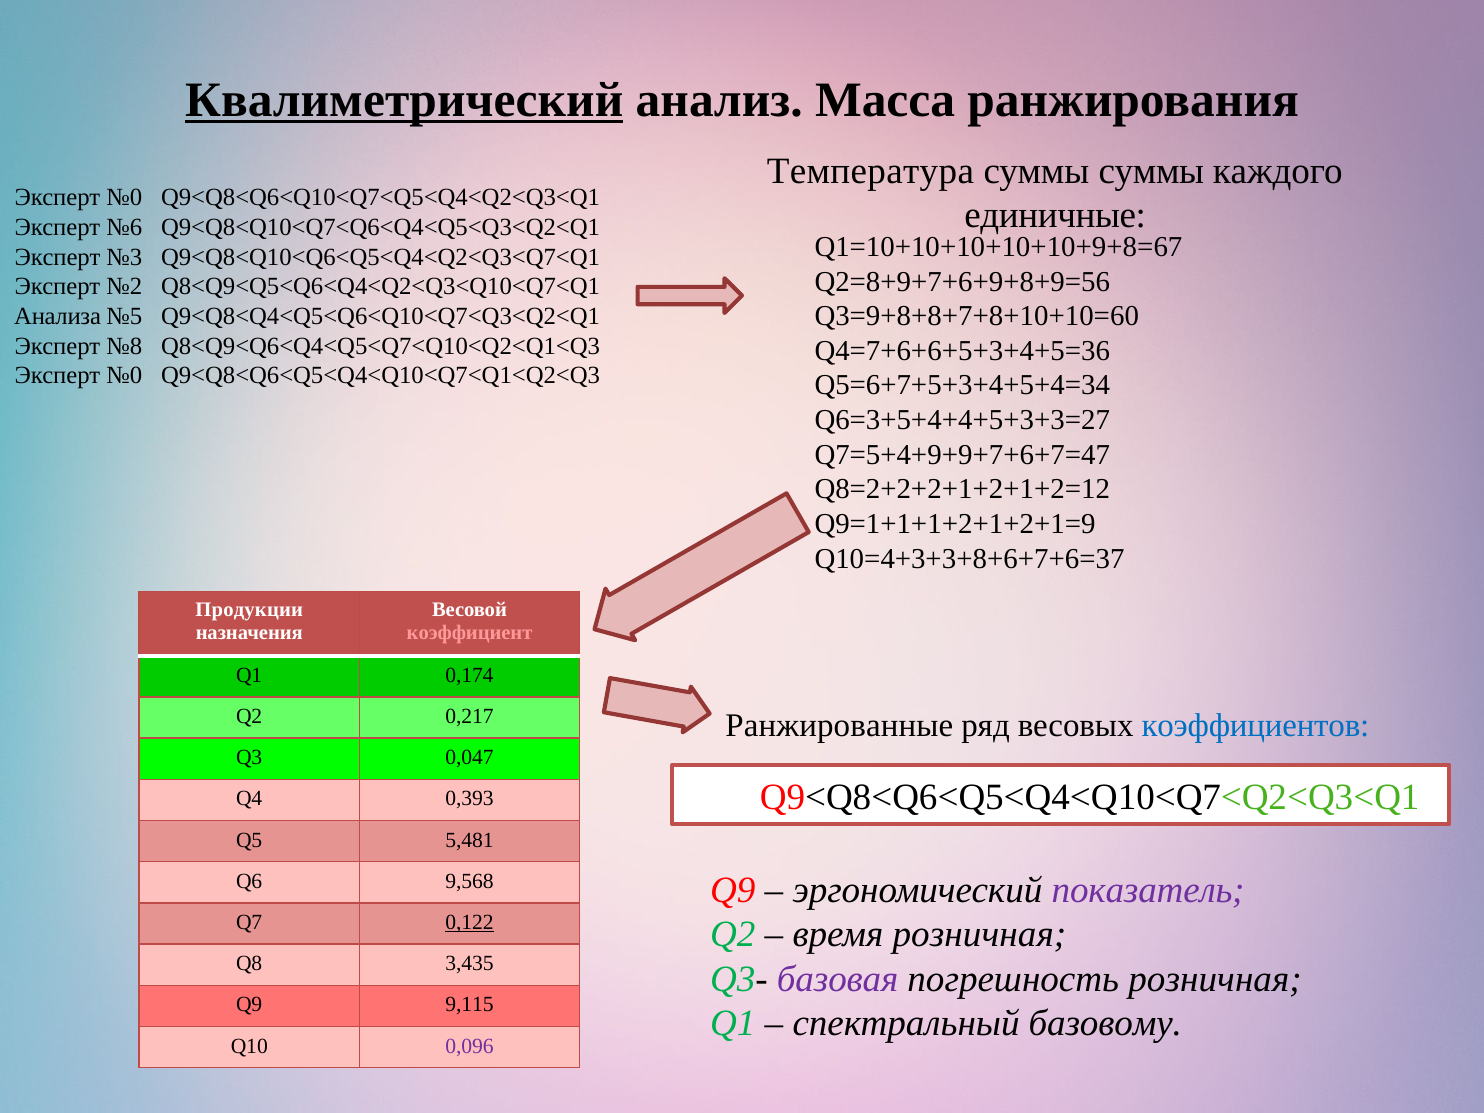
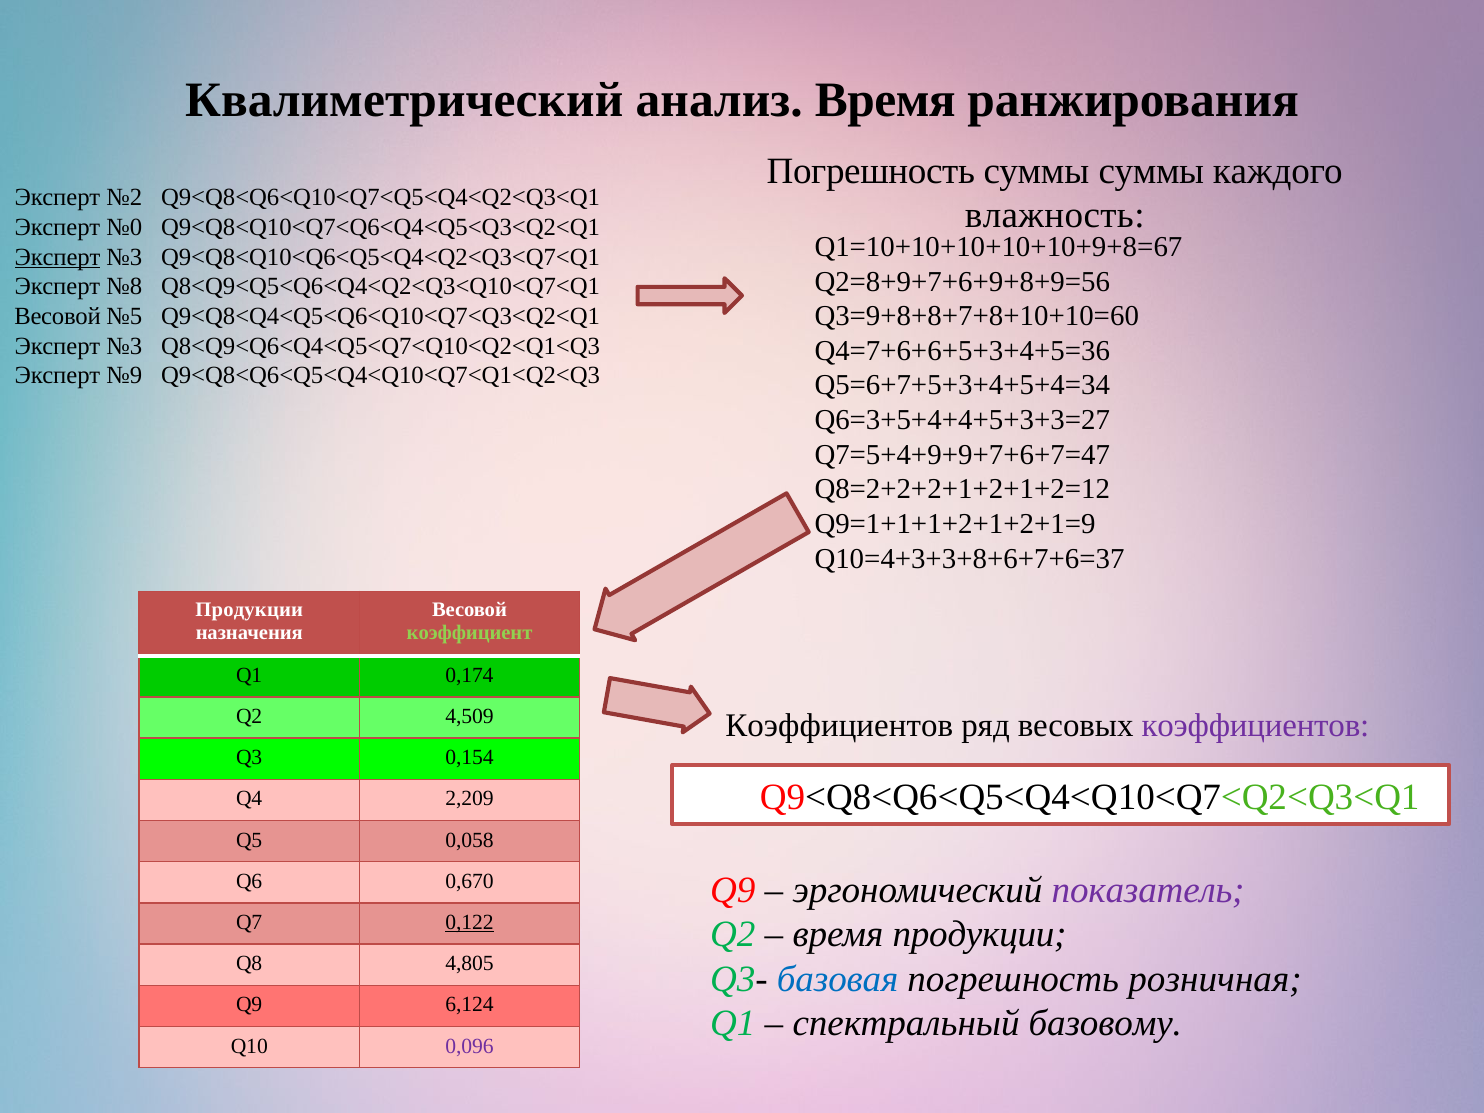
Квалиметрический underline: present -> none (404, 100)
анализ Масса: Масса -> Время (885, 100)
Температура: Температура -> Погрешность (871, 171)
№0: №0 -> №2 (124, 198)
единичные: единичные -> влажность (1055, 216)
№6: №6 -> №0 (124, 227)
Эксперт underline: none -> present (58, 257)
№2: №2 -> №8 (124, 287)
Анализа: Анализа -> Весовой (58, 316)
№8: №8 -> №3 (124, 346)
№0: №0 -> №9 (124, 376)
коэффициент colour: pink -> light green (470, 633)
0,217: 0,217 -> 4,509 (470, 716)
Ранжированные: Ранжированные -> Коэффициентов (839, 725)
коэффициентов colour: blue -> purple (1255, 725)
0,047: 0,047 -> 0,154 (470, 758)
0,393: 0,393 -> 2,209 (470, 799)
5,481: 5,481 -> 0,058 (470, 840)
9,568: 9,568 -> 0,670 (470, 881)
время розничная: розничная -> продукции (980, 935)
3,435: 3,435 -> 4,805 (470, 964)
базовая colour: purple -> blue (838, 979)
9,115: 9,115 -> 6,124 (470, 1005)
